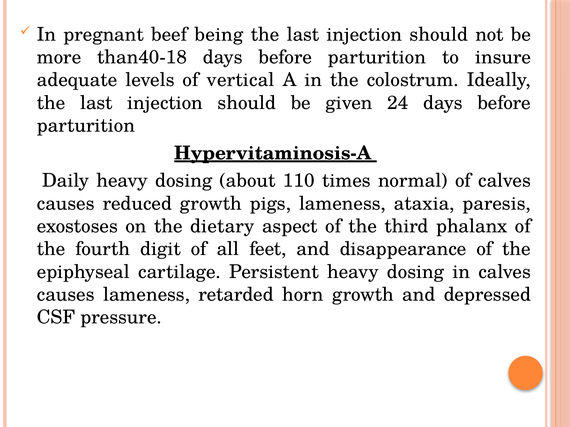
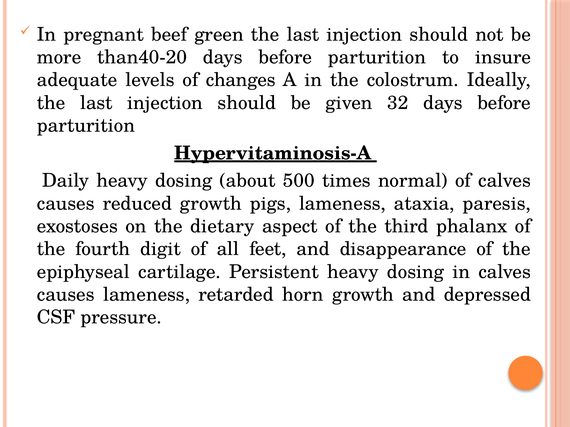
being: being -> green (219, 35)
than40-18: than40-18 -> than40-20 (142, 57)
vertical: vertical -> changes (241, 80)
24: 24 -> 32 (398, 103)
110: 110 -> 500 (299, 181)
